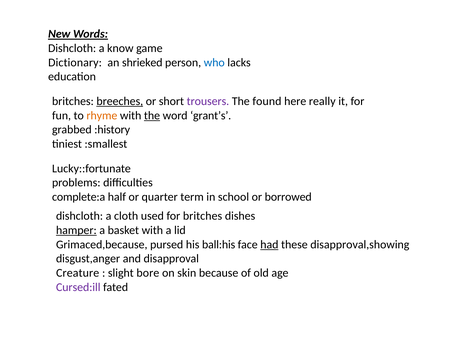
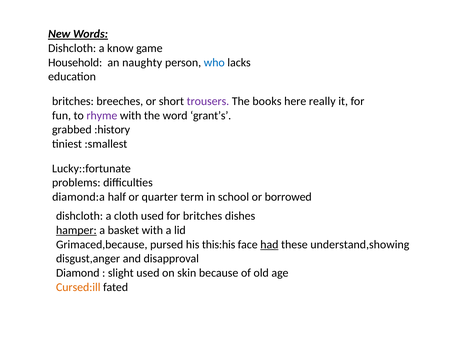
Dictionary: Dictionary -> Household (75, 62)
shrieked: shrieked -> naughty (142, 62)
breeches underline: present -> none (120, 101)
found: found -> books (267, 101)
rhyme colour: orange -> purple (102, 115)
the underline: present -> none (152, 115)
complete:a: complete:a -> diamond:a (79, 197)
ball:his: ball:his -> this:his (219, 244)
disapproval,showing: disapproval,showing -> understand,showing (360, 244)
Creature: Creature -> Diamond (78, 273)
slight bore: bore -> used (148, 273)
Cursed:ill colour: purple -> orange (78, 287)
